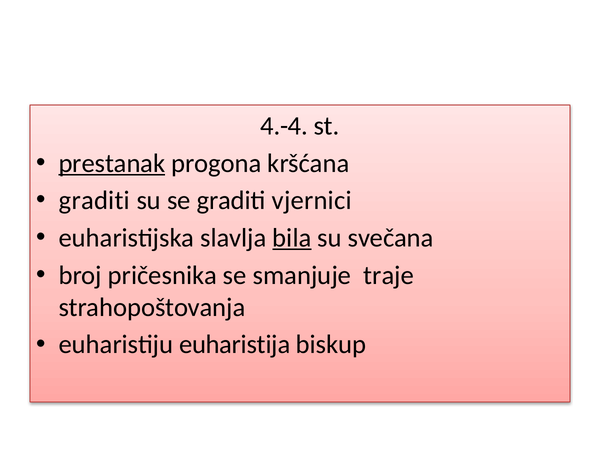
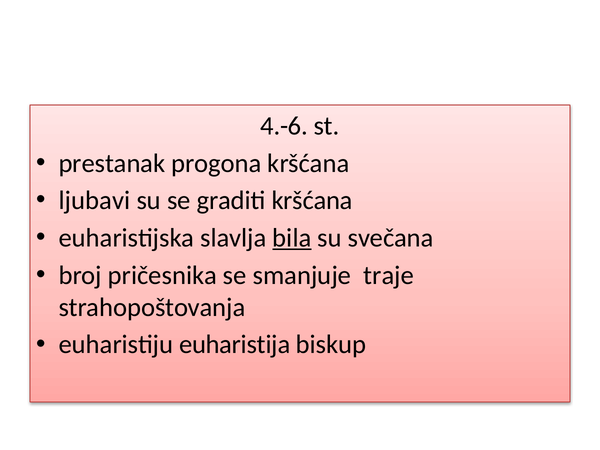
4.-4: 4.-4 -> 4.-6 (284, 126)
prestanak underline: present -> none (112, 163)
graditi: graditi -> ljubavi (94, 201)
graditi vjernici: vjernici -> kršćana (312, 201)
